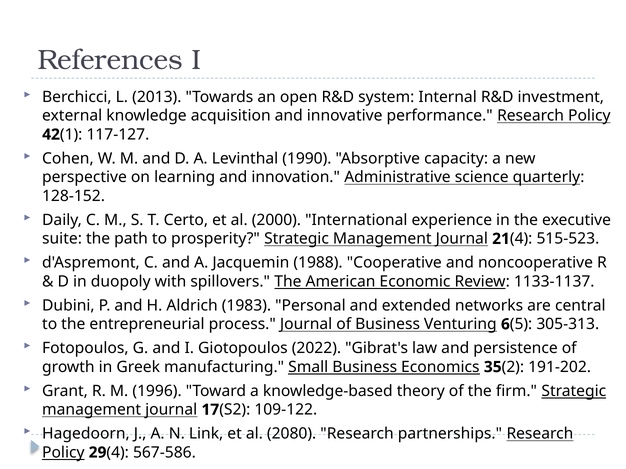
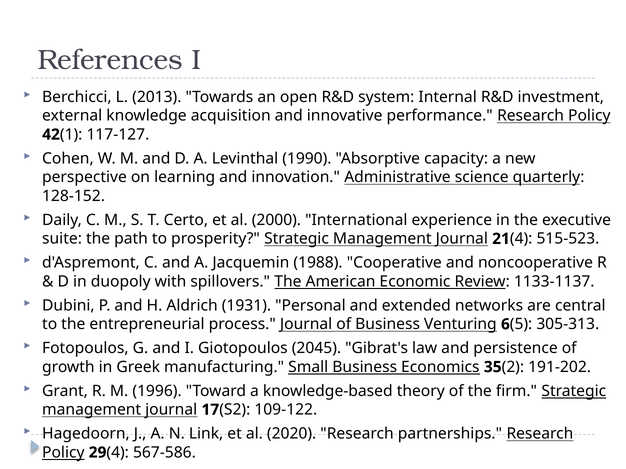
1983: 1983 -> 1931 (246, 306)
2022: 2022 -> 2045 (316, 349)
2080: 2080 -> 2020 (292, 434)
